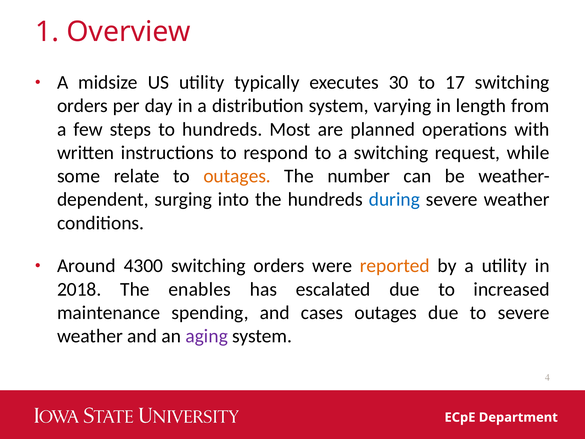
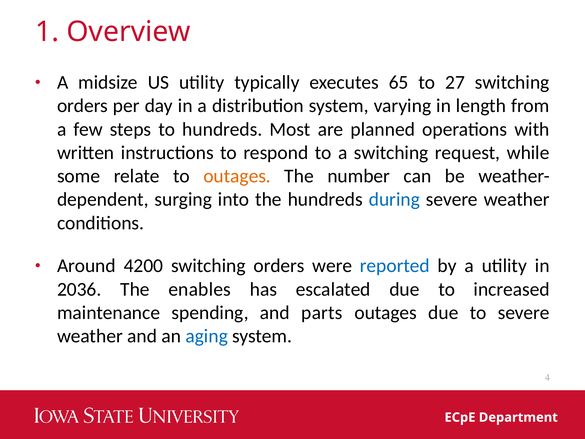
30: 30 -> 65 (399, 82)
17: 17 -> 27 (455, 82)
4300: 4300 -> 4200 (143, 266)
reported colour: orange -> blue (395, 266)
2018: 2018 -> 2036 (79, 289)
cases: cases -> parts (322, 313)
aging colour: purple -> blue (207, 336)
